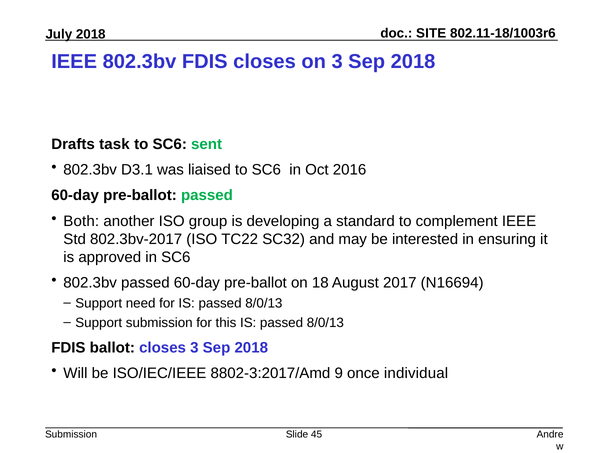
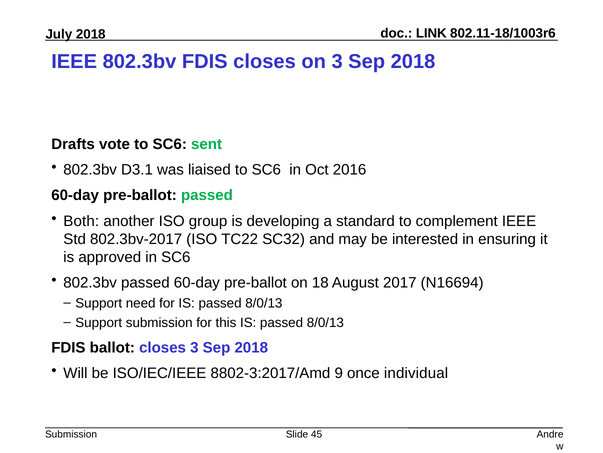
SITE: SITE -> LINK (431, 33)
task: task -> vote (115, 144)
